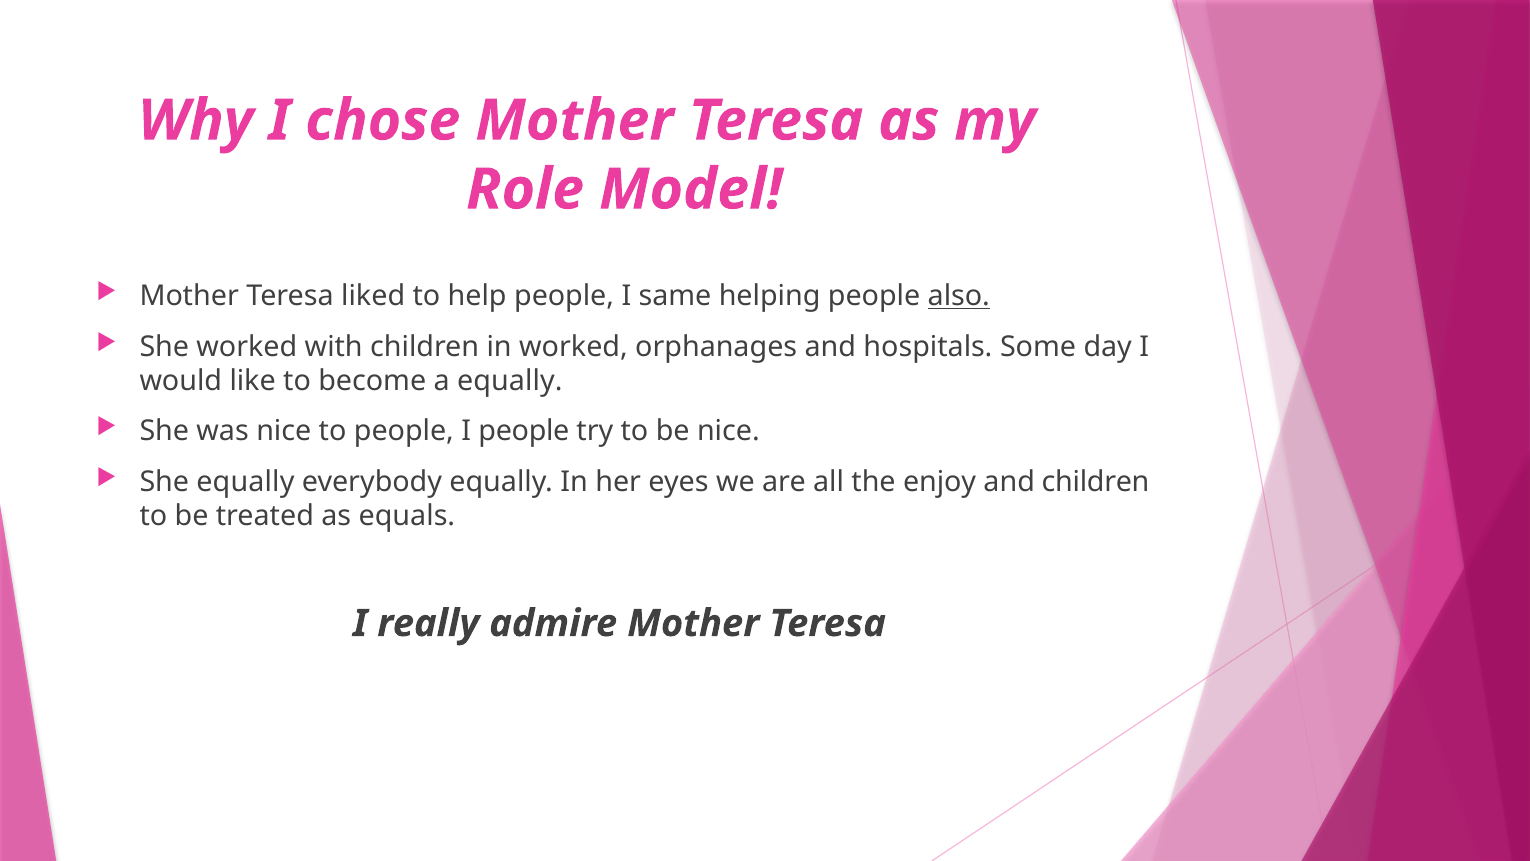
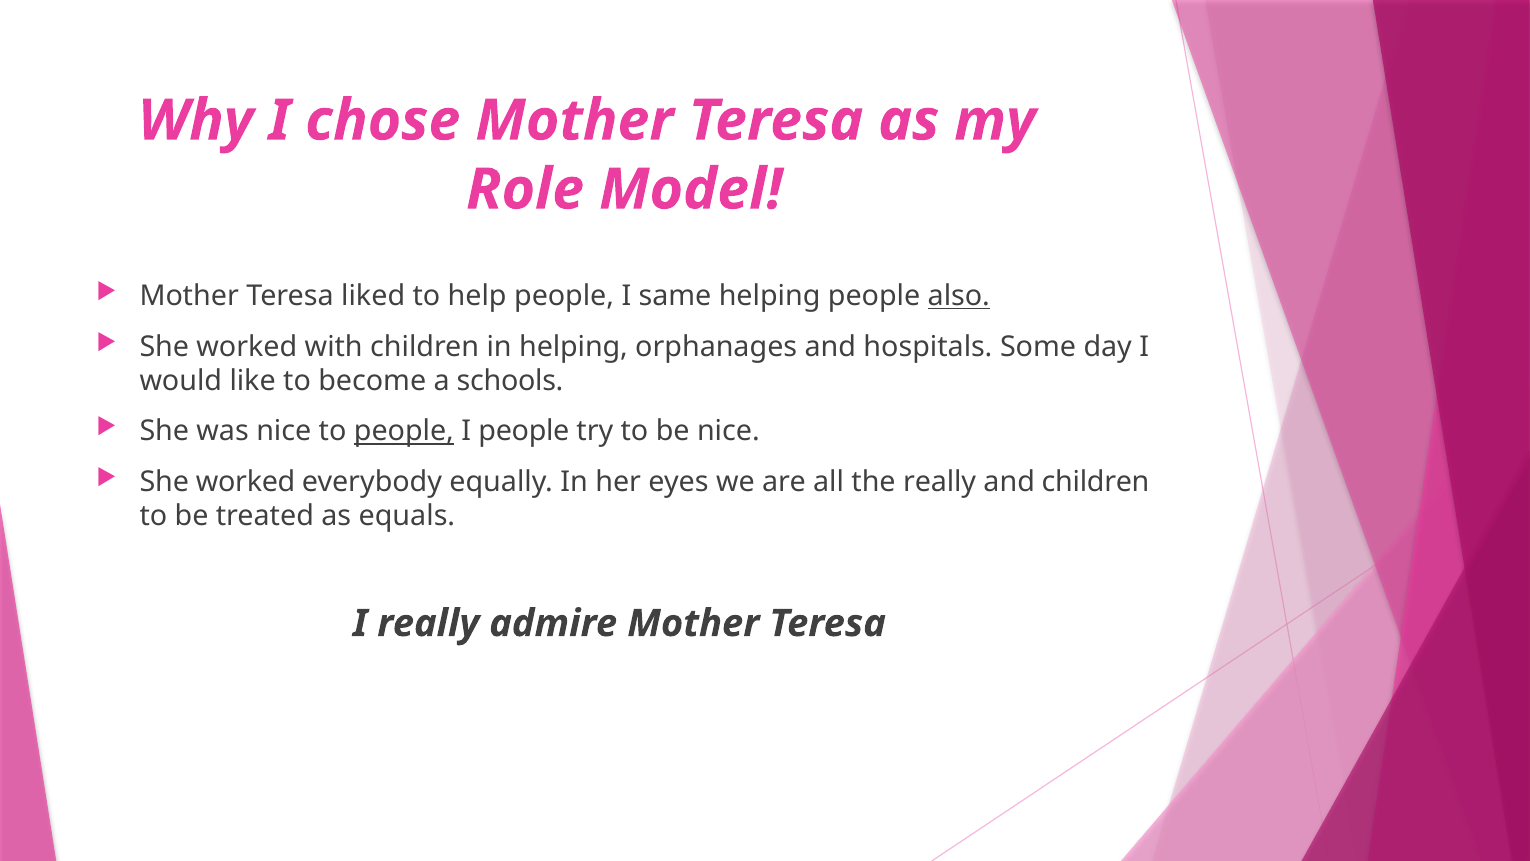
in worked: worked -> helping (574, 346)
a equally: equally -> schools (510, 381)
people underline: none -> present (404, 431)
equally: equally -> worked (246, 482)
the enjoy: enjoy -> really (940, 482)
